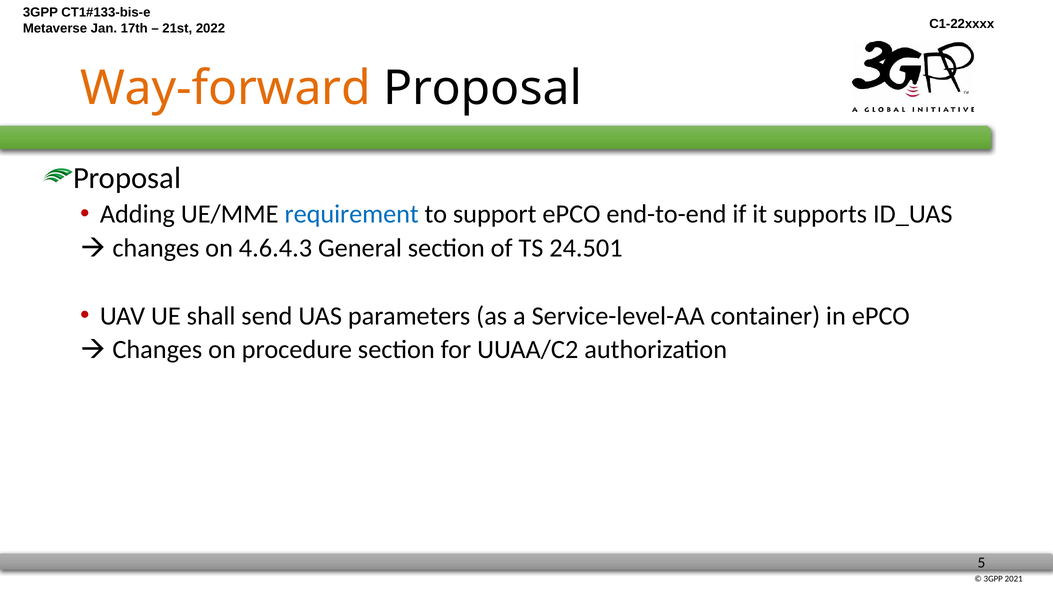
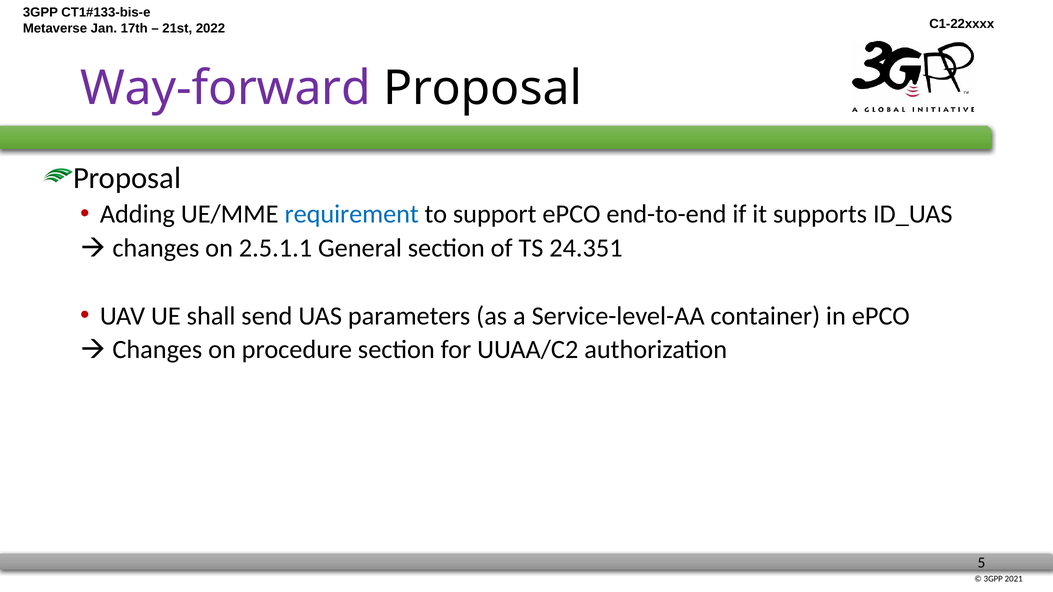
Way-forward colour: orange -> purple (226, 88)
4.6.4.3: 4.6.4.3 -> 2.5.1.1 (276, 248)
24.501: 24.501 -> 24.351 (586, 248)
